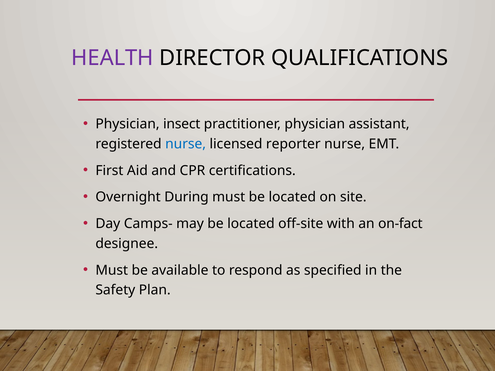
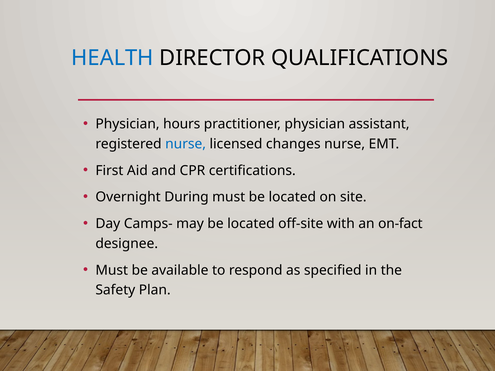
HEALTH colour: purple -> blue (112, 58)
insect: insect -> hours (182, 124)
reporter: reporter -> changes (293, 144)
